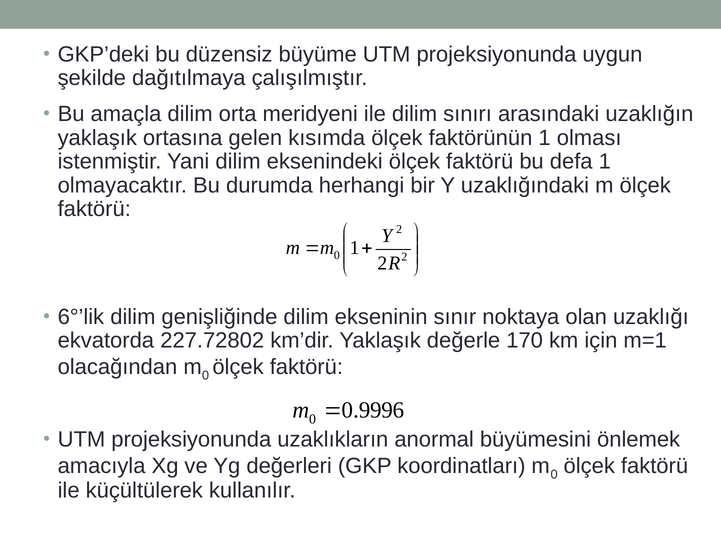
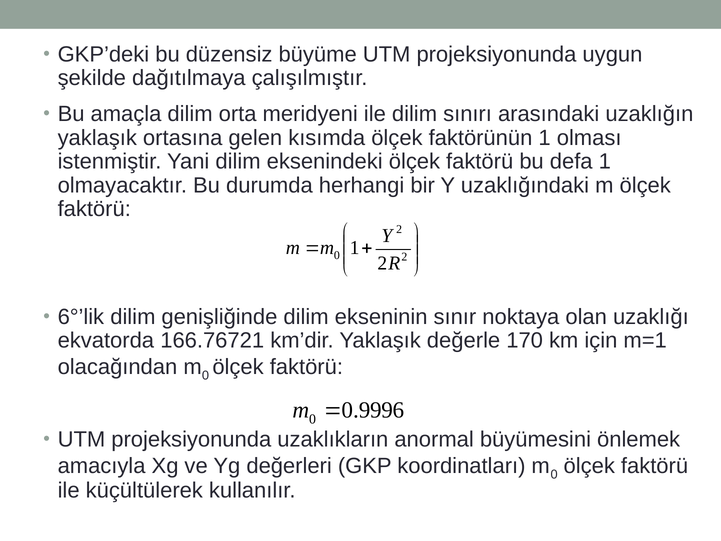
227.72802: 227.72802 -> 166.76721 (212, 341)
